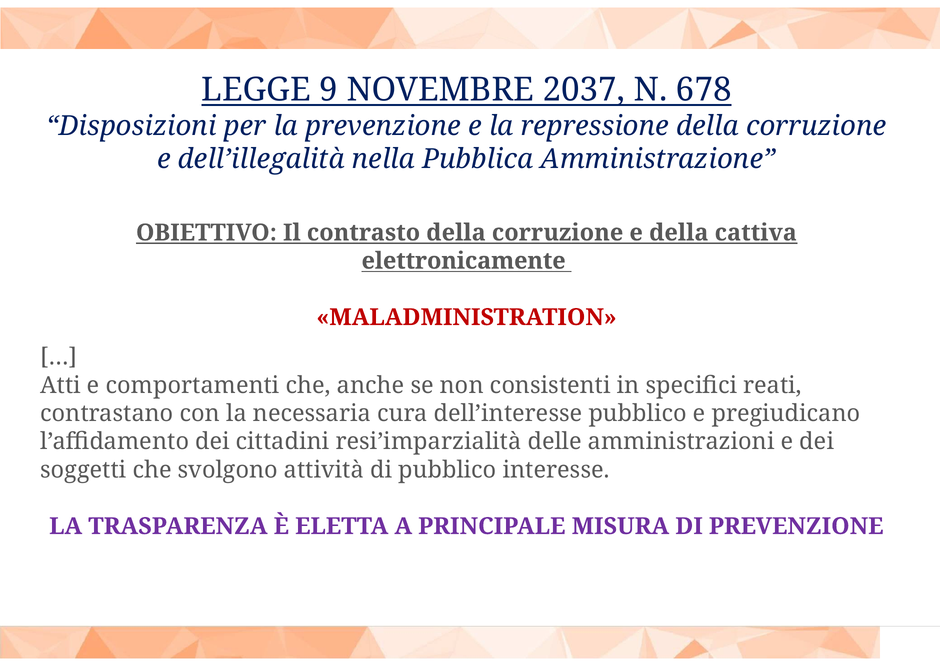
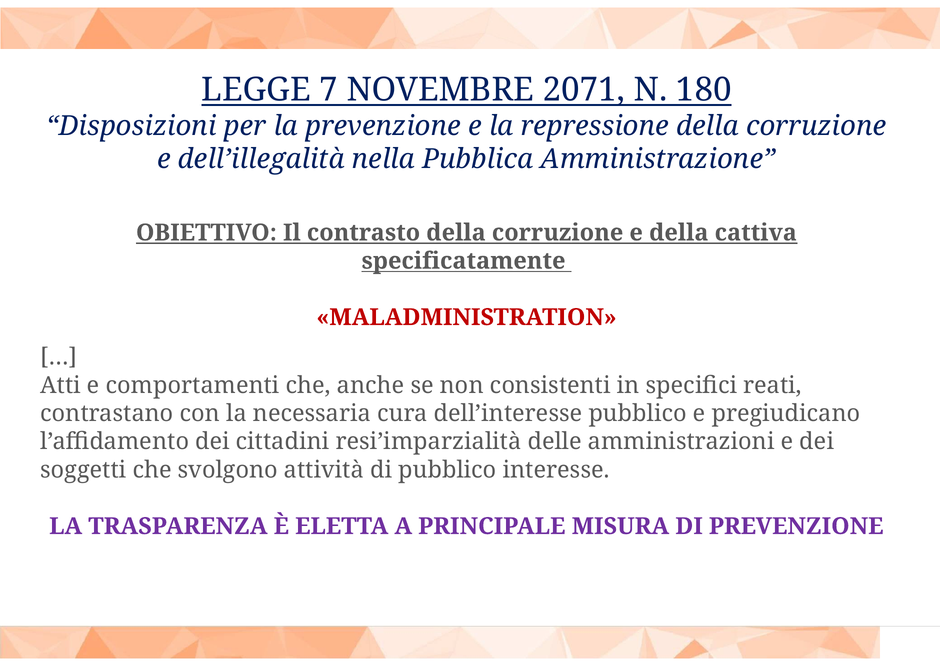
9: 9 -> 7 (329, 90)
2037: 2037 -> 2071 (584, 90)
678: 678 -> 180 (704, 90)
elettronicamente: elettronicamente -> specificatamente (464, 261)
